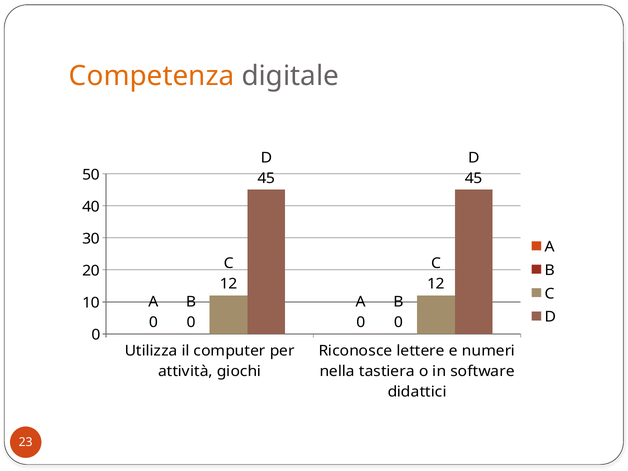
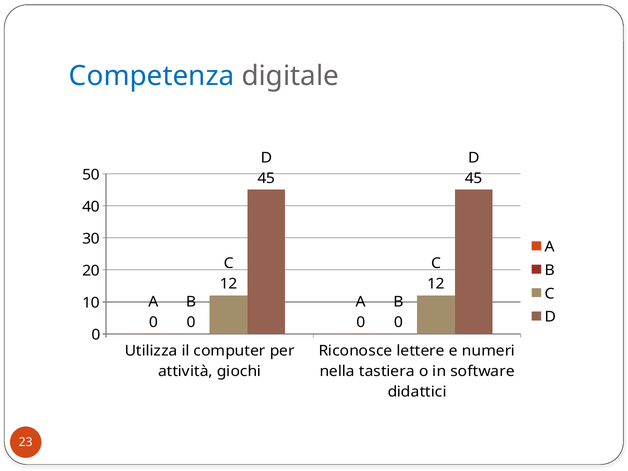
Competenza colour: orange -> blue (152, 76)
